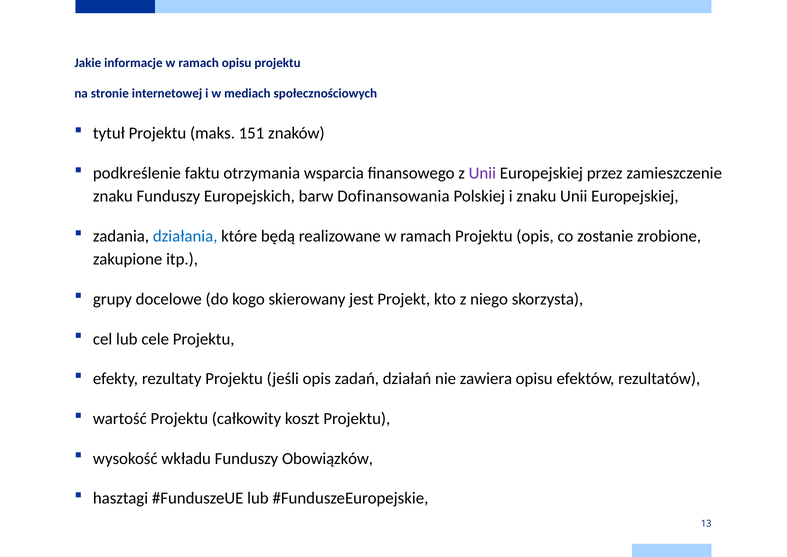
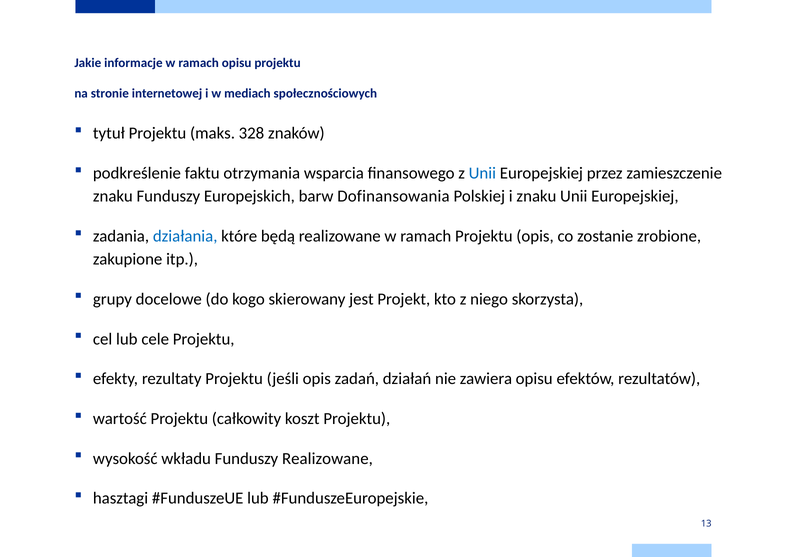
151: 151 -> 328 (251, 133)
Unii colour: purple -> blue (482, 173)
Funduszy Obowiązków: Obowiązków -> Realizowane (327, 458)
